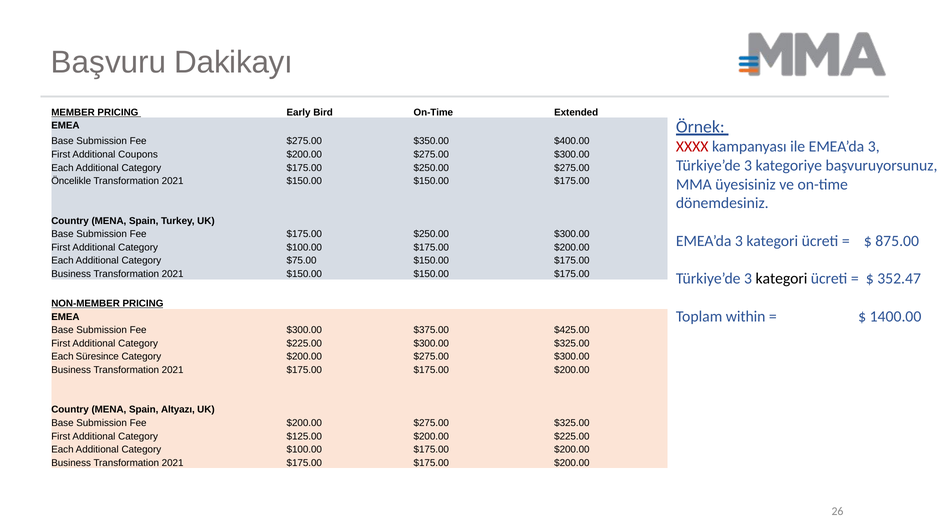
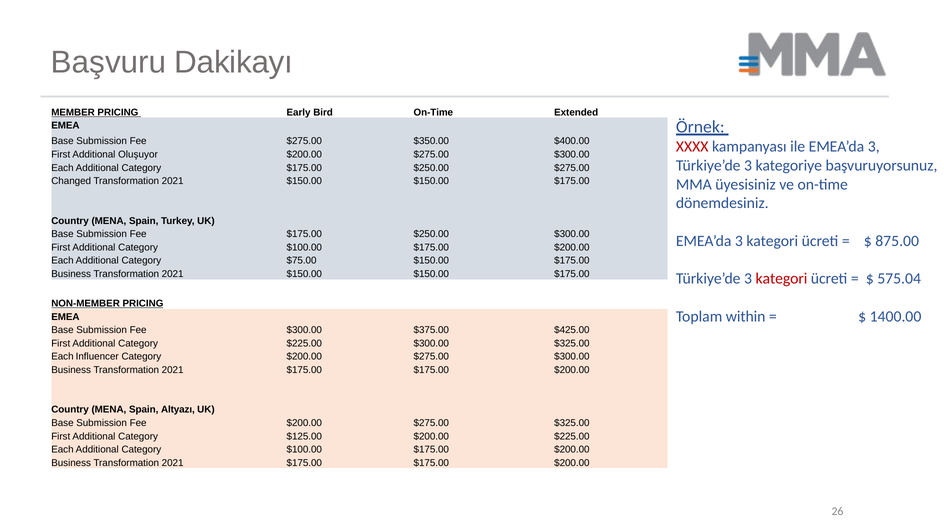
Coupons: Coupons -> Oluşuyor (138, 155)
Öncelikle: Öncelikle -> Changed (71, 181)
kategori colour: black -> red (781, 279)
352.47: 352.47 -> 575.04 (899, 279)
Süresince: Süresince -> Influencer (97, 357)
